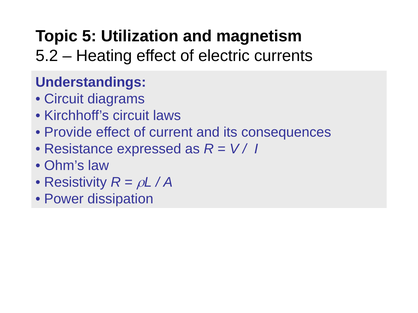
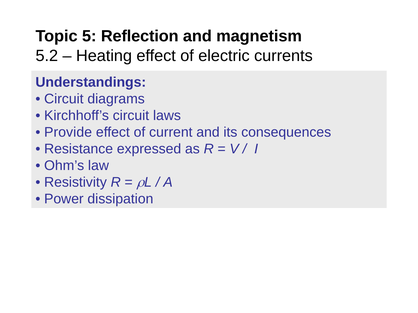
Utilization: Utilization -> Reflection (140, 36)
